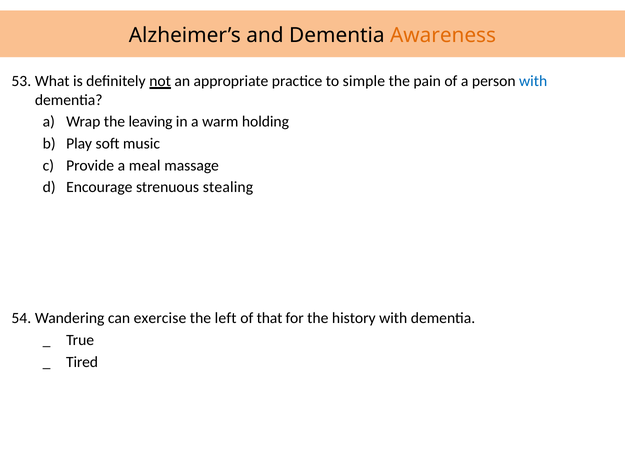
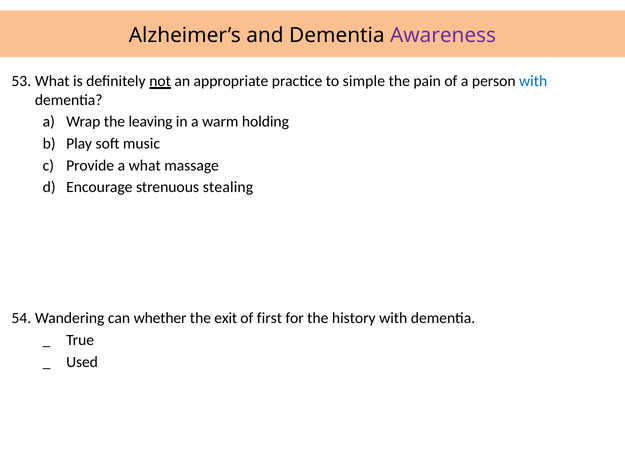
Awareness colour: orange -> purple (443, 35)
meal: meal -> what (145, 166)
exercise: exercise -> whether (160, 319)
left: left -> exit (226, 319)
that: that -> first (269, 319)
Tired: Tired -> Used (82, 363)
